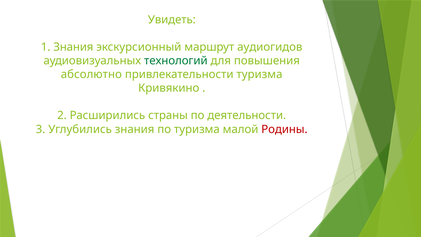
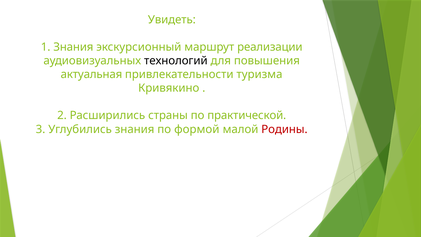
аудиогидов: аудиогидов -> реализации (270, 47)
технологий colour: green -> black (176, 61)
абсолютно: абсолютно -> актуальная (91, 74)
деятельности: деятельности -> практической (247, 115)
по туризма: туризма -> формой (197, 129)
